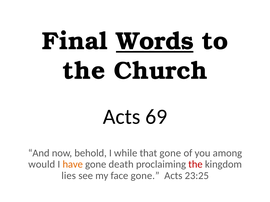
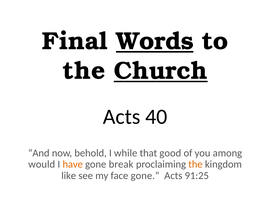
Church underline: none -> present (161, 71)
69: 69 -> 40 (156, 117)
that gone: gone -> good (170, 153)
death: death -> break (121, 165)
the colour: red -> orange (195, 165)
lies: lies -> like (69, 176)
23:25: 23:25 -> 91:25 (197, 176)
